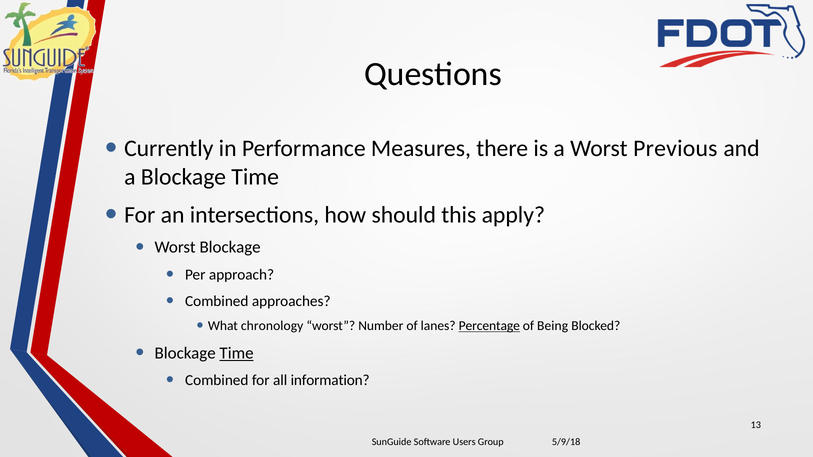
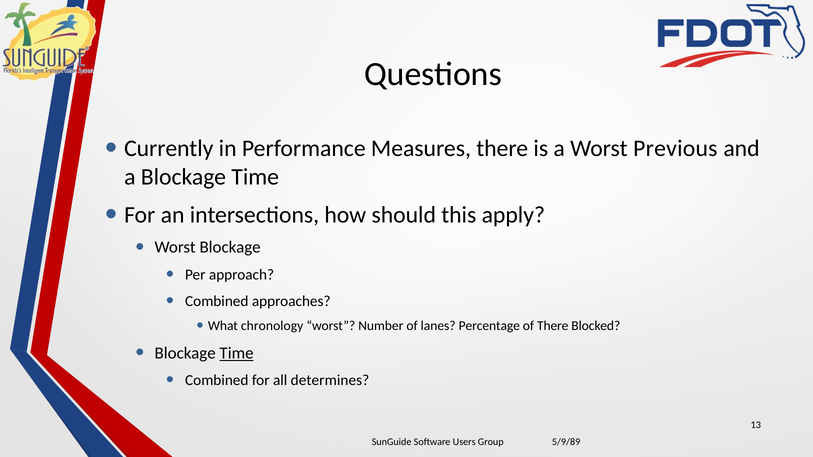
Percentage underline: present -> none (489, 326)
of Being: Being -> There (553, 326)
information: information -> determines (330, 381)
5/9/18: 5/9/18 -> 5/9/89 (566, 442)
